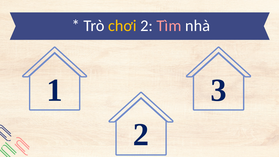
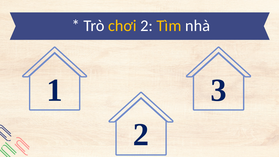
Tìm colour: pink -> yellow (169, 26)
